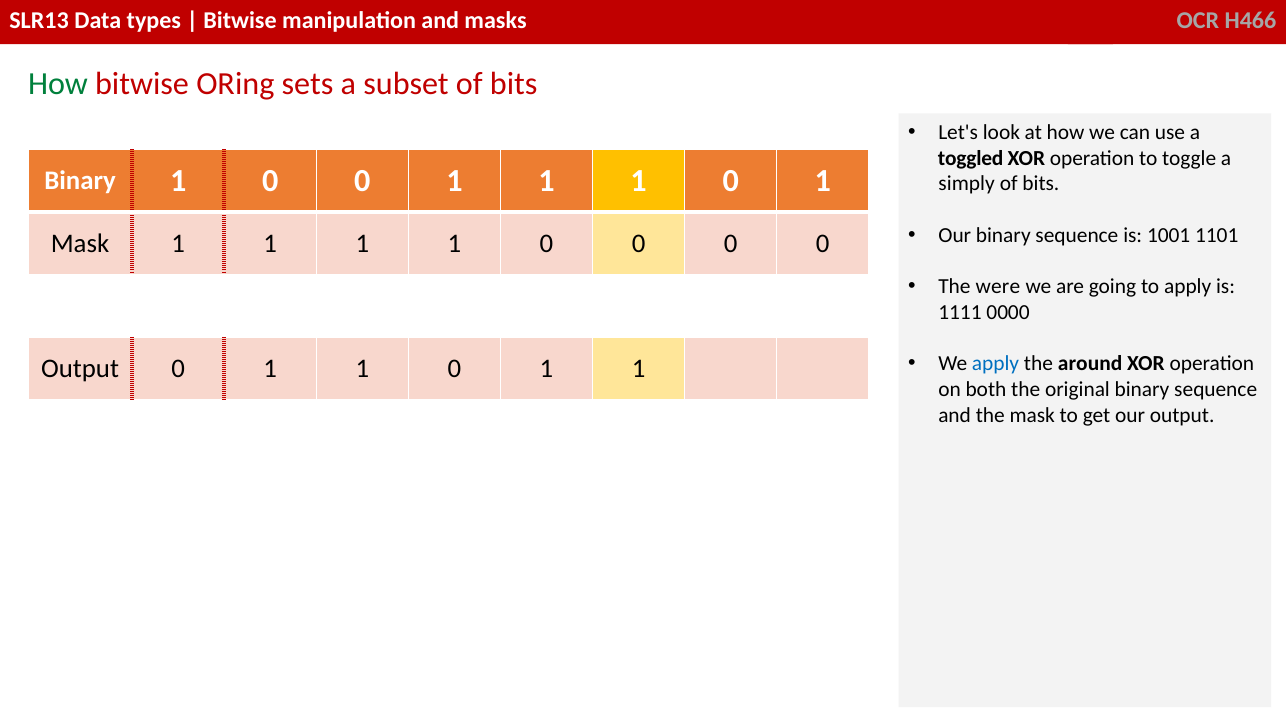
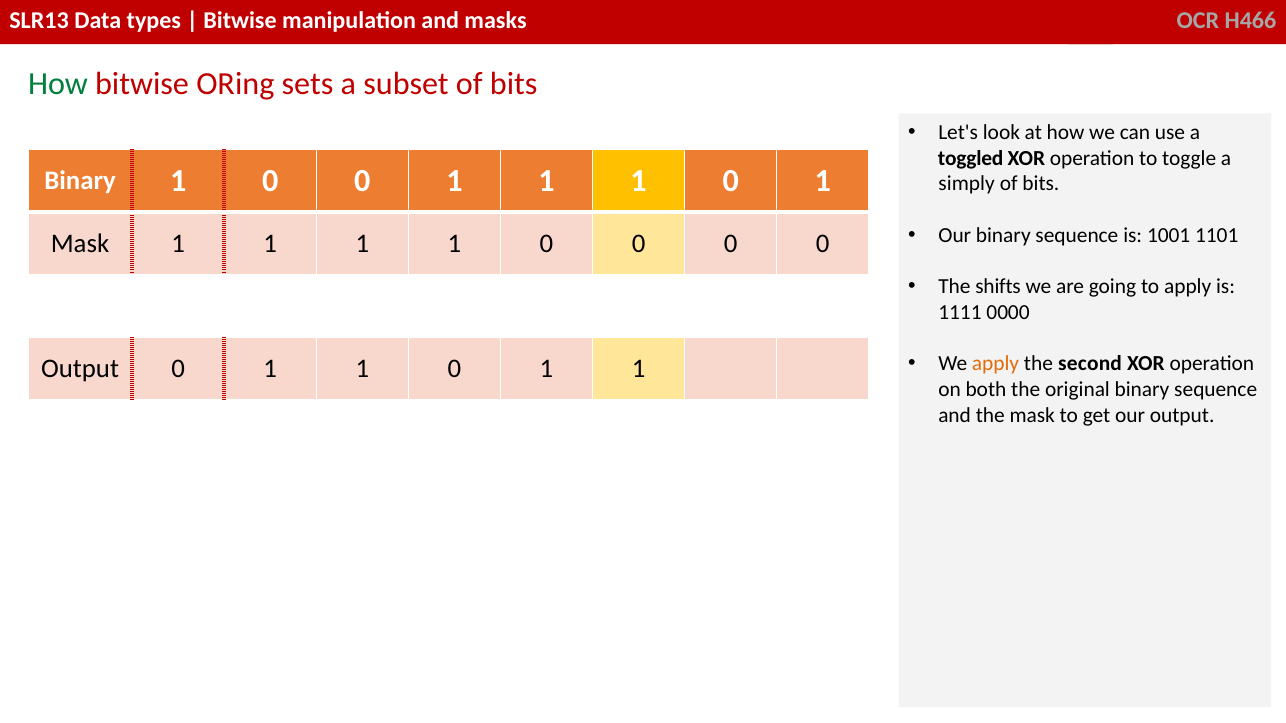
were: were -> shifts (998, 287)
apply colour: blue -> orange (996, 364)
around: around -> second (1090, 364)
